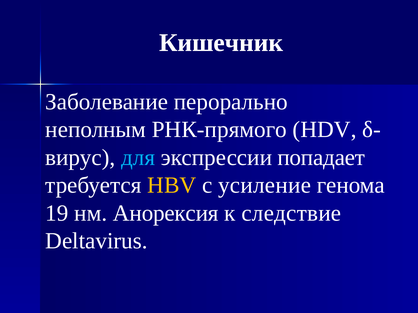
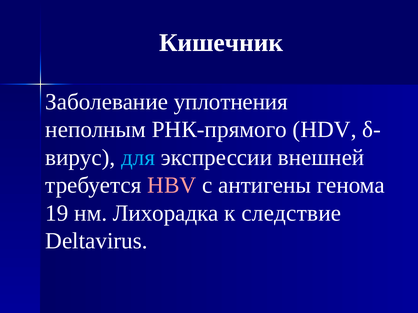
перорально: перорально -> уплотнения (231, 102)
попадает: попадает -> внешней (321, 158)
HBV colour: yellow -> pink (172, 186)
усиление: усиление -> антигены (265, 186)
Анорексия: Анорексия -> Лихорадка (166, 213)
